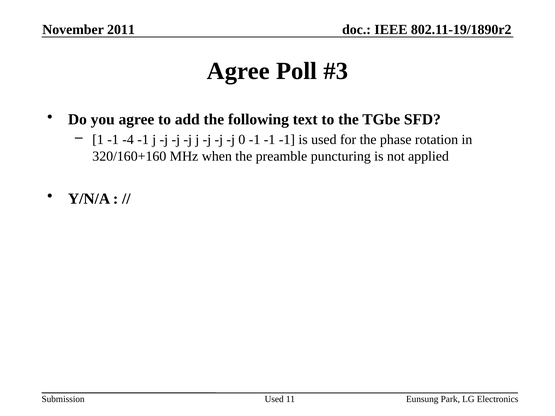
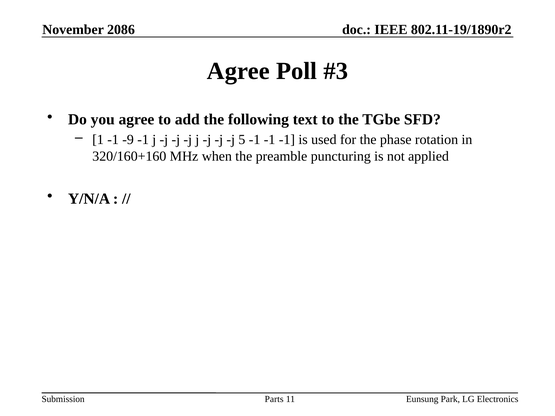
2011: 2011 -> 2086 (121, 30)
-4: -4 -> -9 (128, 140)
0: 0 -> 5 (242, 140)
Used: Used -> Parts (274, 399)
